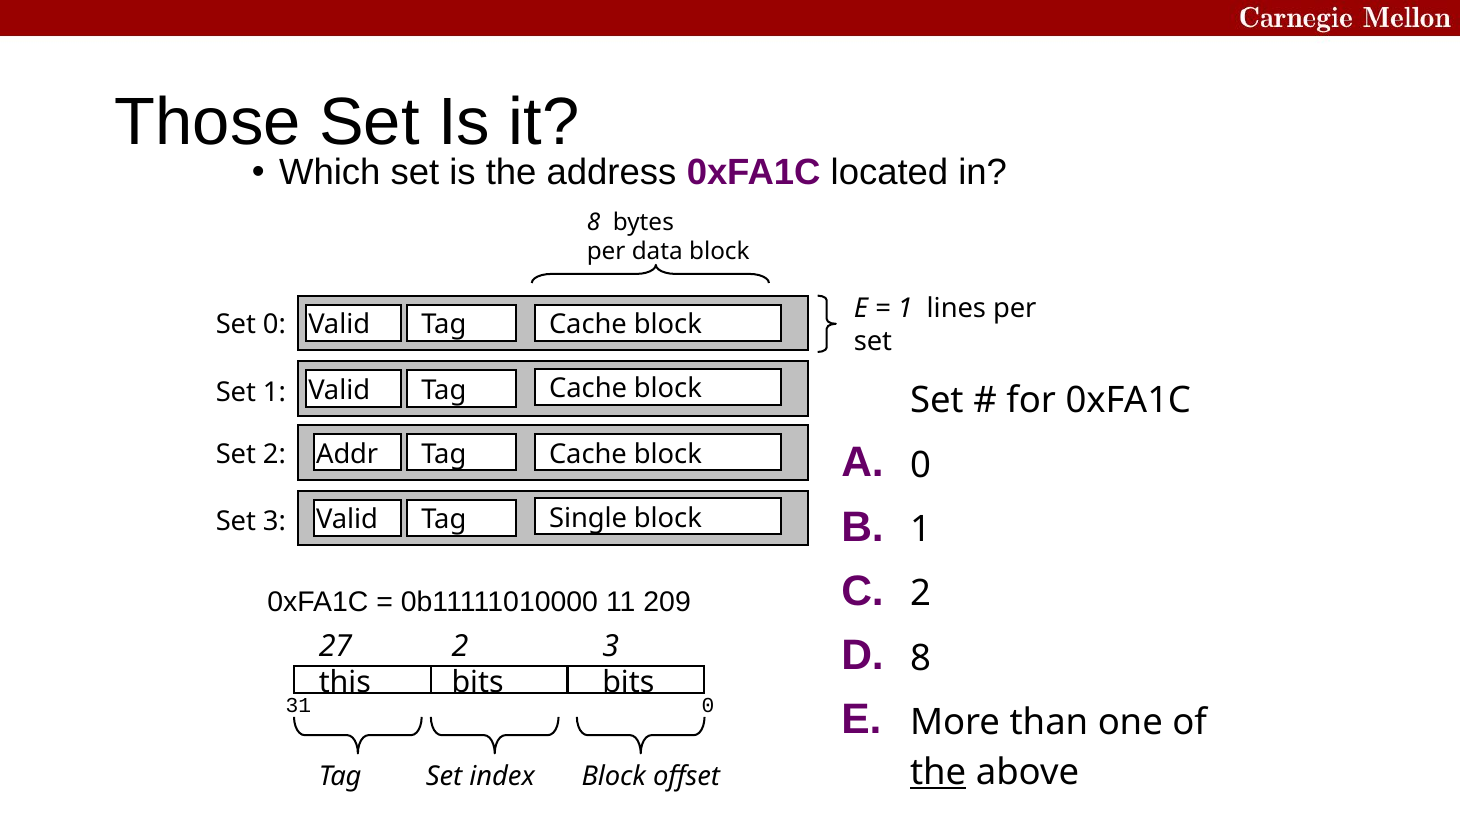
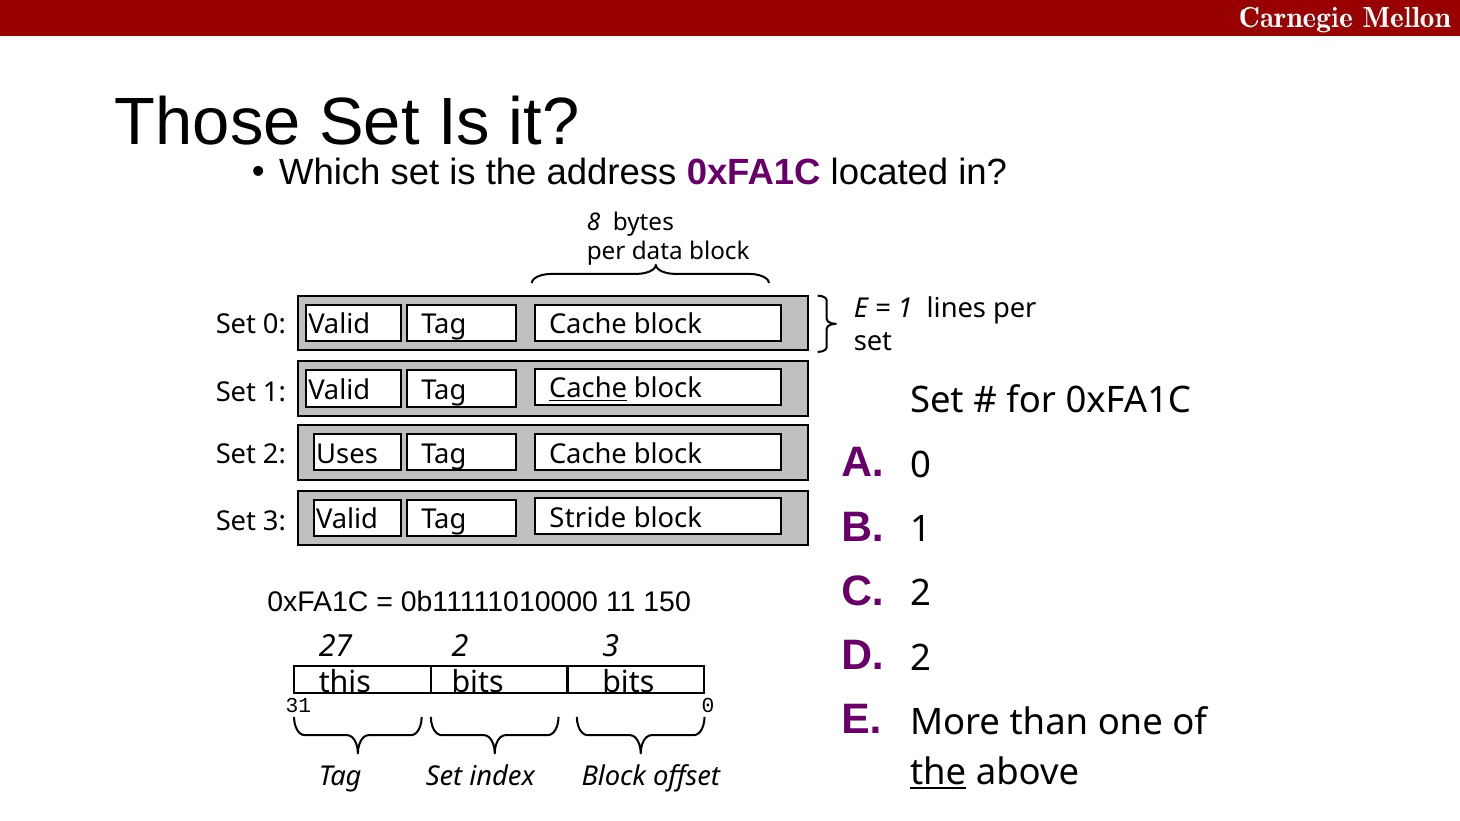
Cache underline: none -> present (588, 389)
Addr: Addr -> Uses (347, 454)
Single: Single -> Stride (588, 518)
209: 209 -> 150 (667, 602)
D 8: 8 -> 2 (921, 658)
